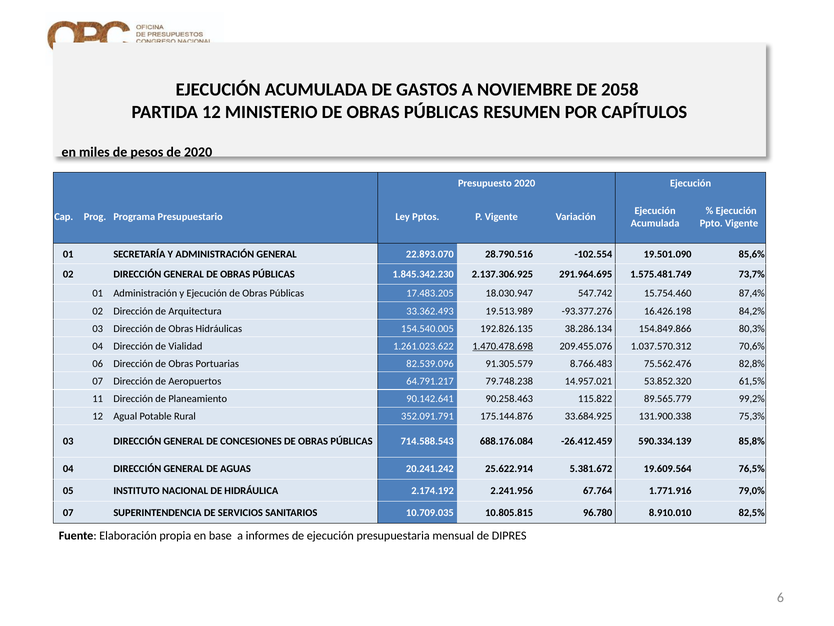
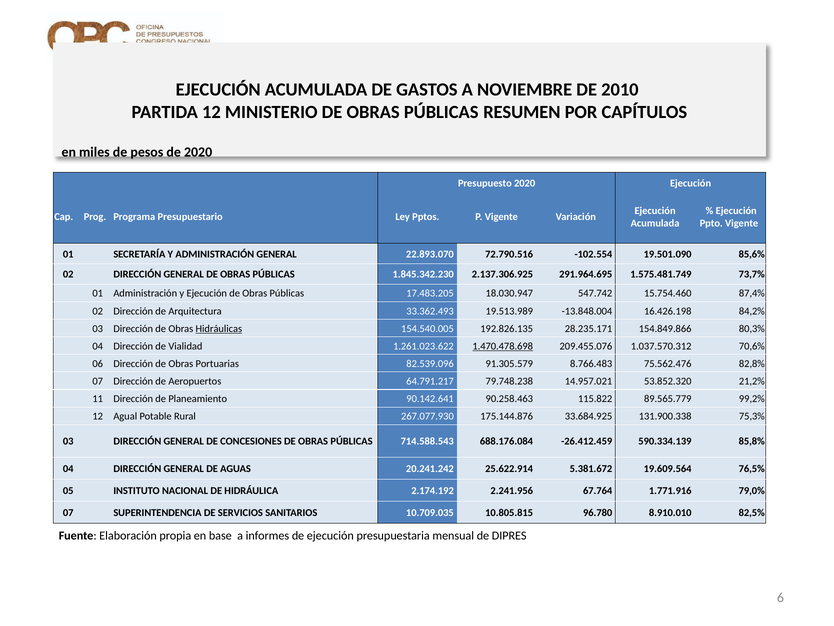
2058: 2058 -> 2010 (620, 90)
28.790.516: 28.790.516 -> 72.790.516 (509, 254)
-93.377.276: -93.377.276 -> -13.848.004 (587, 311)
Hidráulicas underline: none -> present (219, 328)
38.286.134: 38.286.134 -> 28.235.171 (589, 328)
61,5%: 61,5% -> 21,2% (752, 381)
352.091.791: 352.091.791 -> 267.077.930 (427, 416)
